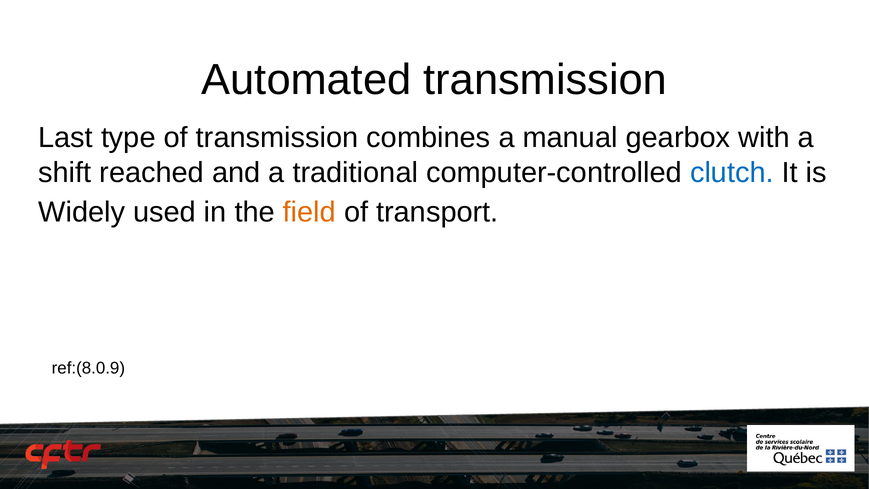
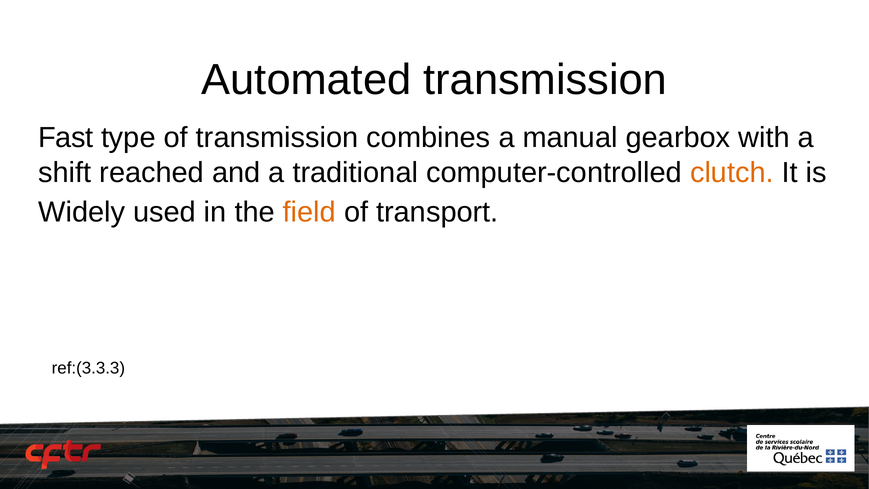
Last: Last -> Fast (66, 138)
clutch colour: blue -> orange (732, 172)
ref:(8.0.9: ref:(8.0.9 -> ref:(3.3.3 (88, 368)
